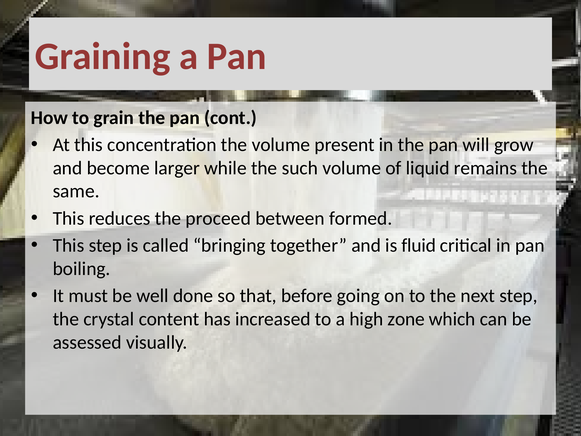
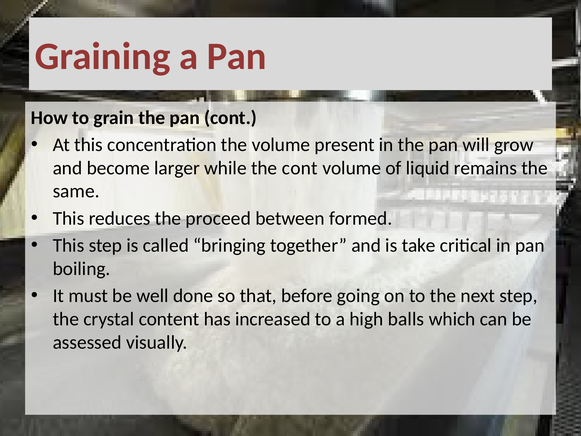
the such: such -> cont (300, 168)
fluid: fluid -> take (419, 245)
zone: zone -> balls (406, 319)
